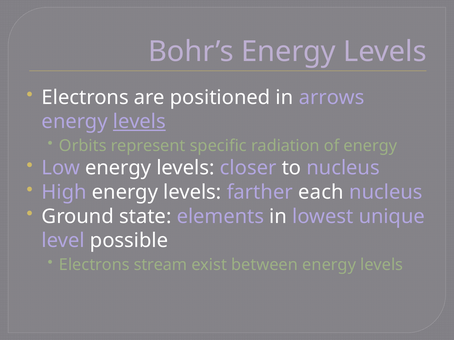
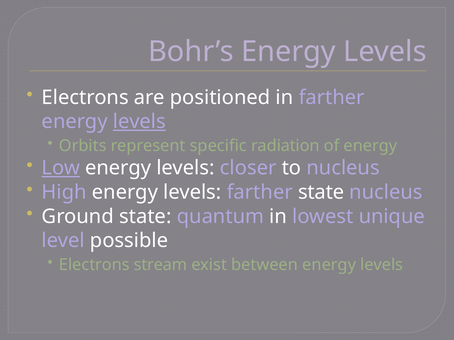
in arrows: arrows -> farther (332, 98)
Low underline: none -> present (61, 168)
farther each: each -> state (321, 192)
elements: elements -> quantum (220, 217)
